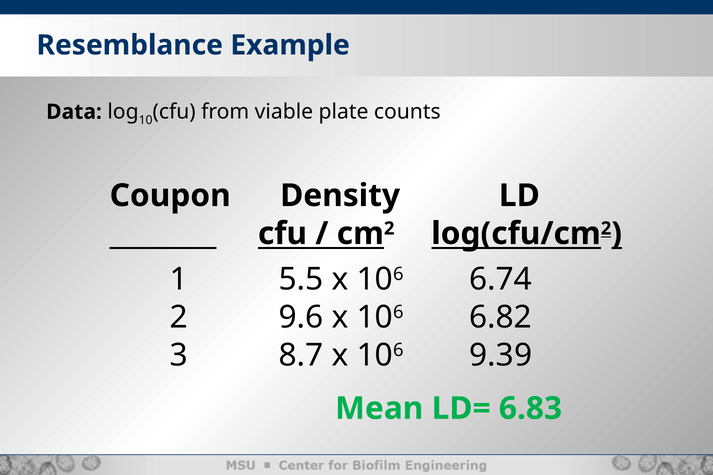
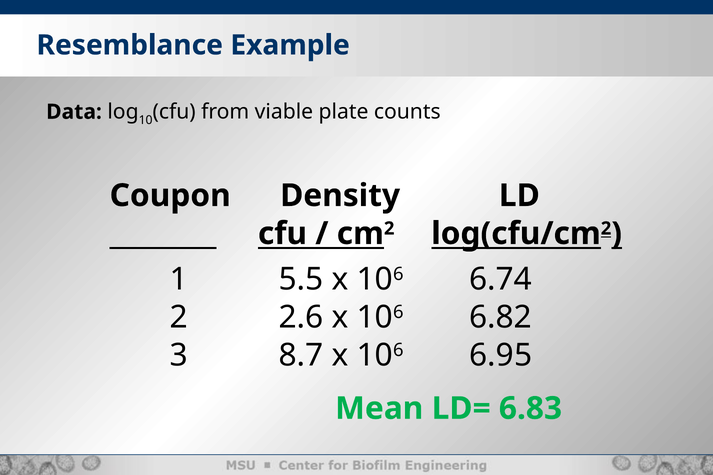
9.6: 9.6 -> 2.6 (301, 317)
9.39: 9.39 -> 6.95 (501, 355)
